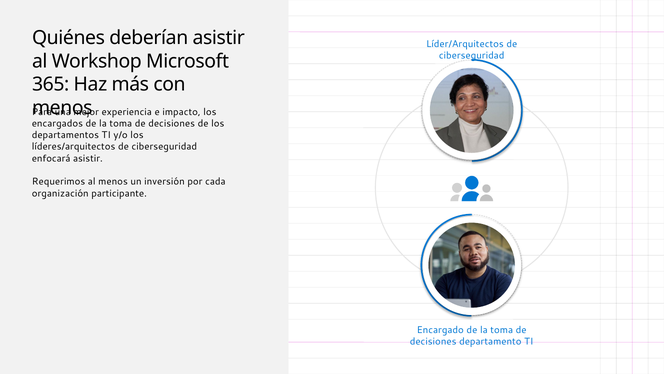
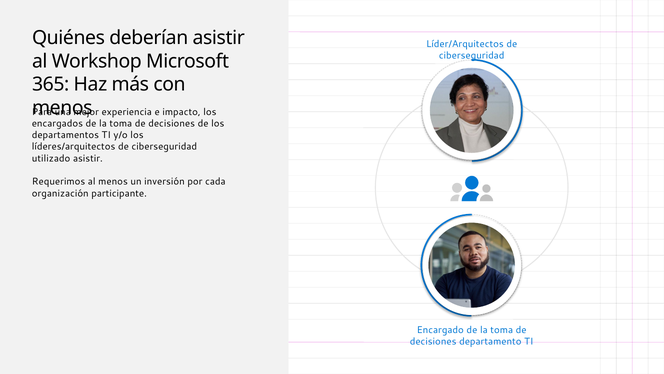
enfocará: enfocará -> utilizado (51, 158)
